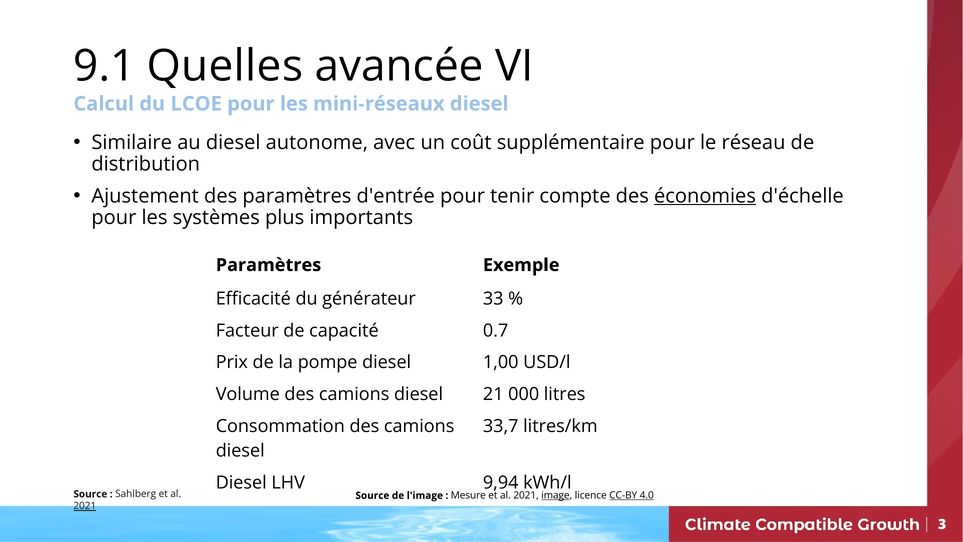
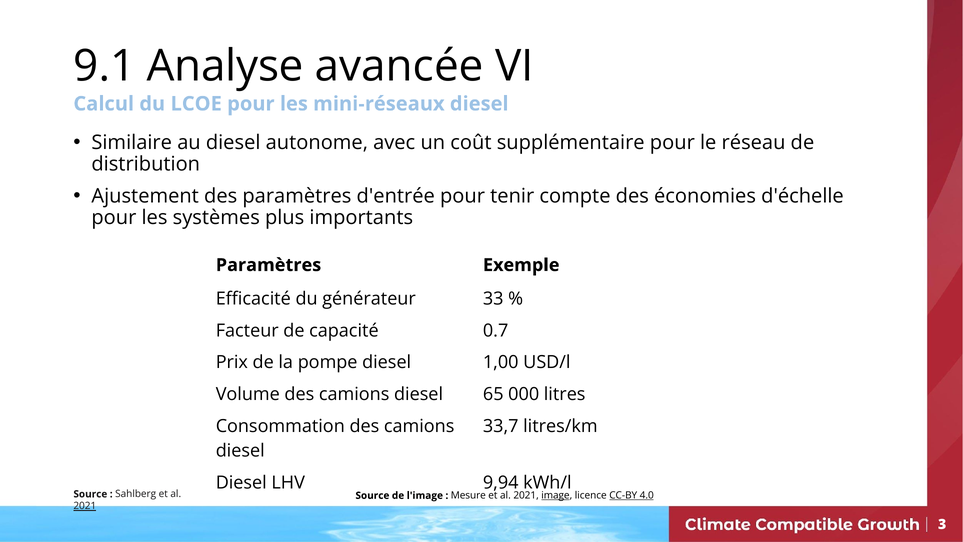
Quelles: Quelles -> Analyse (225, 66)
économies underline: present -> none (705, 196)
21: 21 -> 65 (493, 394)
